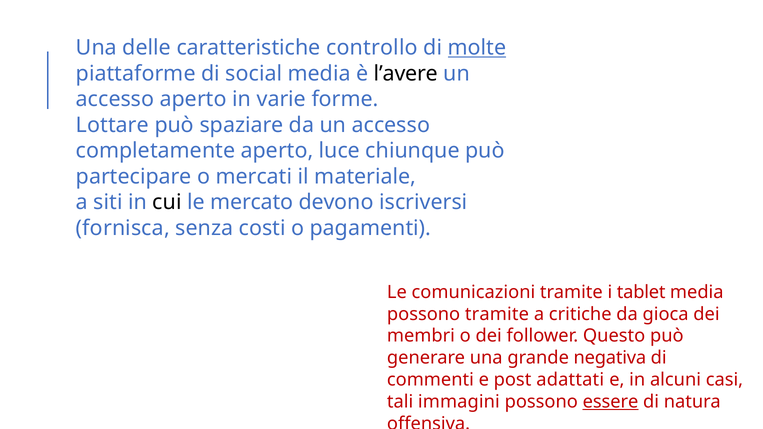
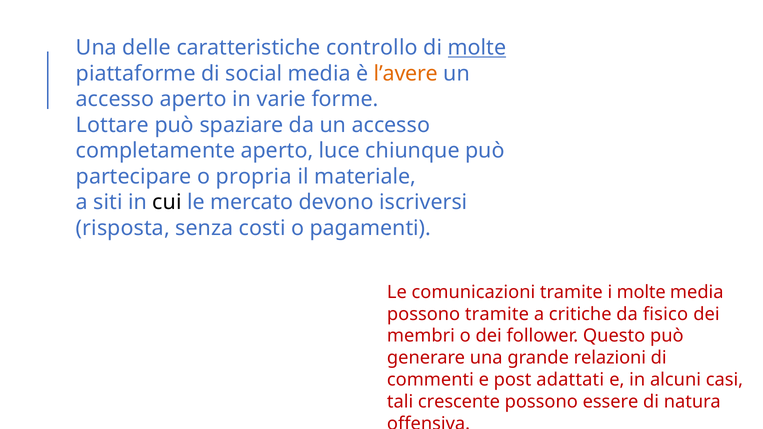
l’avere colour: black -> orange (406, 74)
mercati: mercati -> propria (254, 177)
fornisca: fornisca -> risposta (123, 228)
i tablet: tablet -> molte (641, 292)
gioca: gioca -> fisico (665, 314)
negativa: negativa -> relazioni (610, 358)
immagini: immagini -> crescente (459, 402)
essere underline: present -> none (610, 402)
